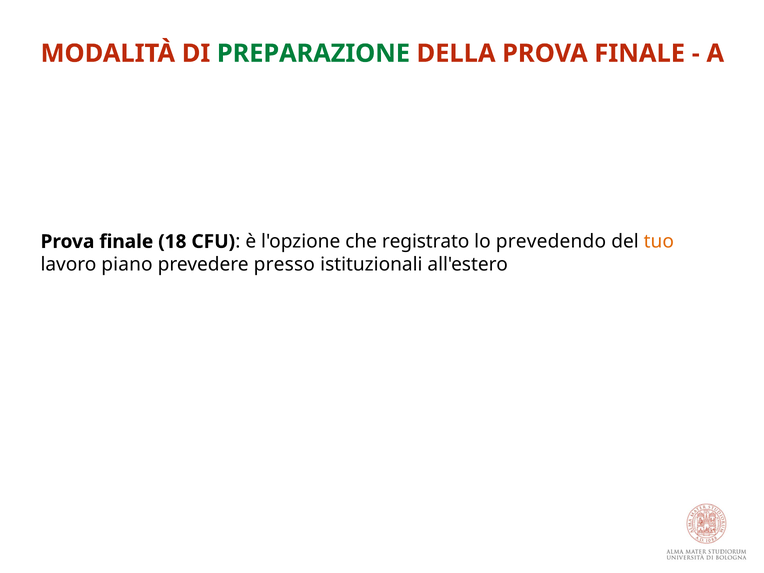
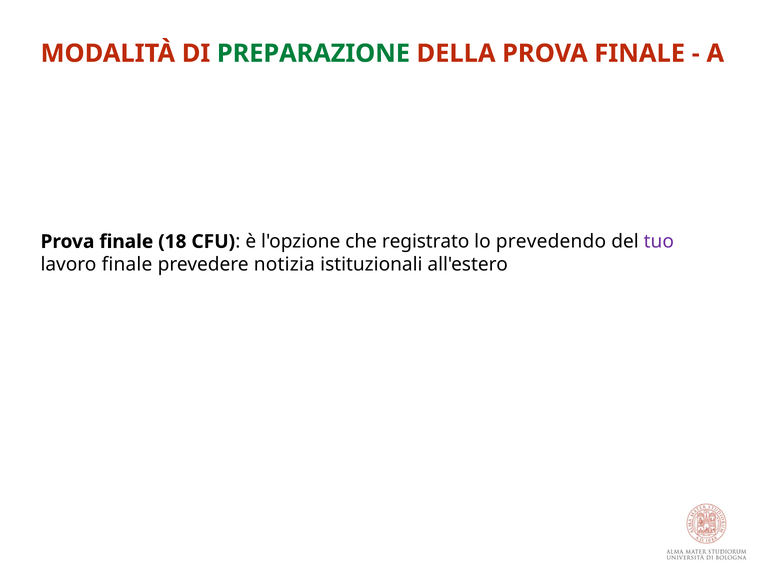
tuo colour: orange -> purple (659, 242)
lavoro piano: piano -> finale (127, 264)
presso: presso -> notizia (284, 264)
